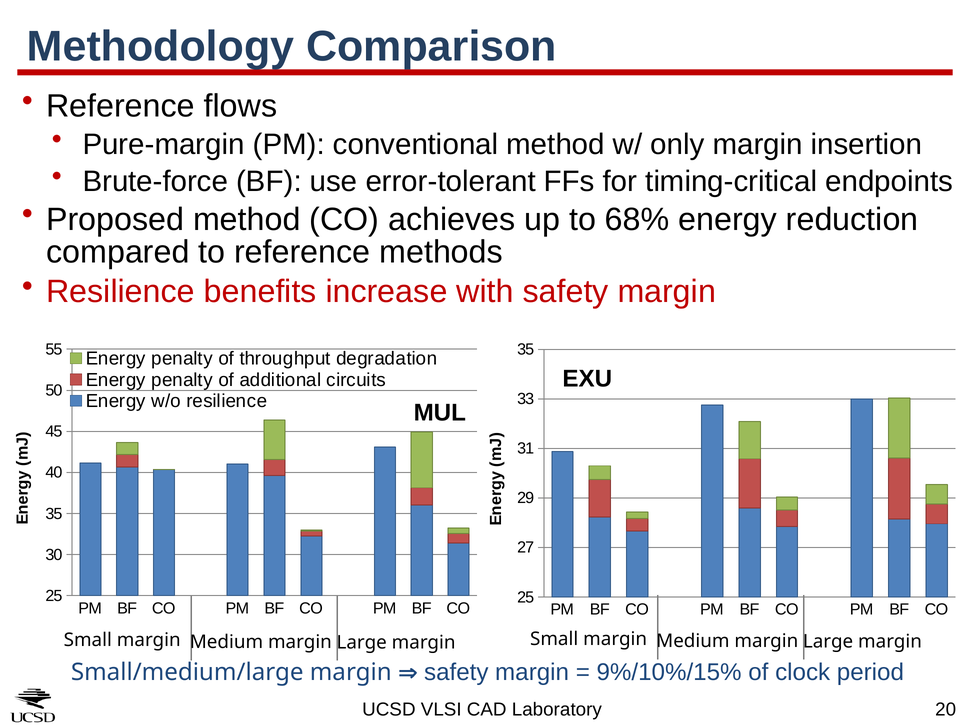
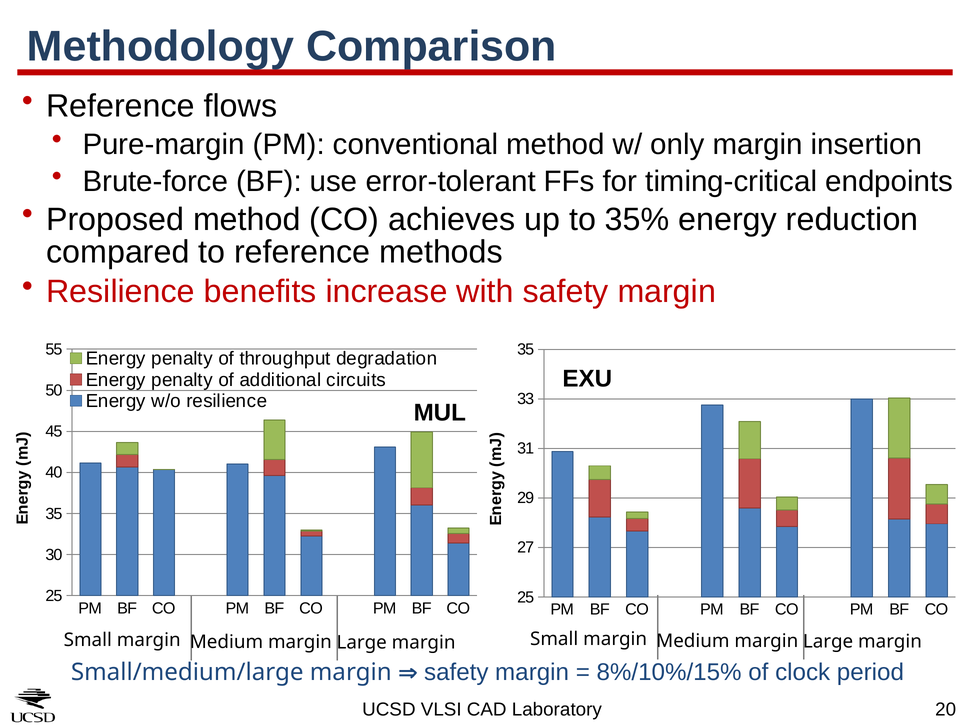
68%: 68% -> 35% (637, 219)
9%/10%/15%: 9%/10%/15% -> 8%/10%/15% (669, 672)
